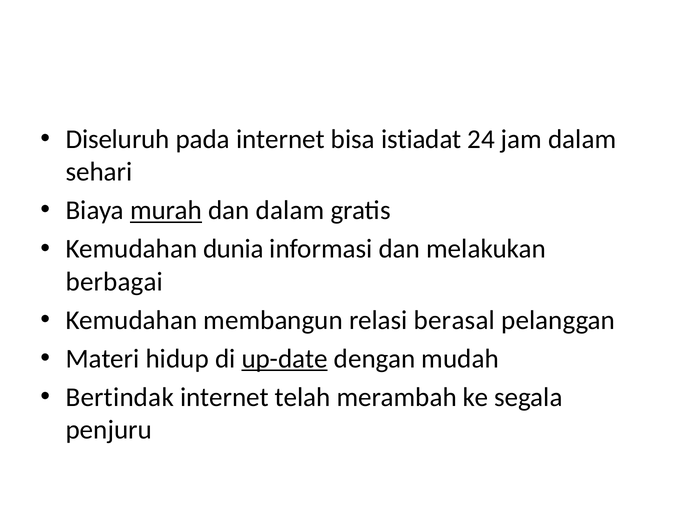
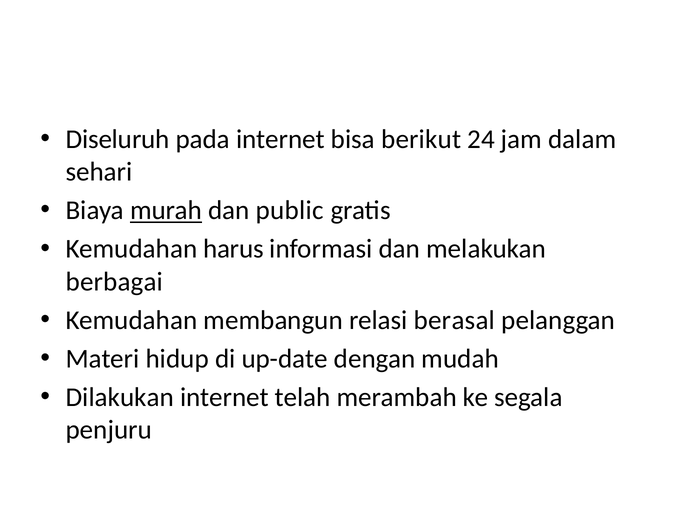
istiadat: istiadat -> berikut (421, 139)
dan dalam: dalam -> public (290, 210)
dunia: dunia -> harus (233, 249)
up-date underline: present -> none (285, 358)
Bertindak: Bertindak -> Dilakukan (120, 397)
